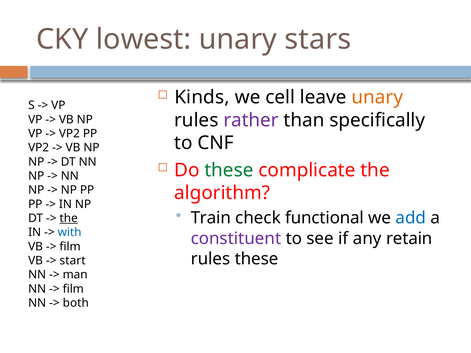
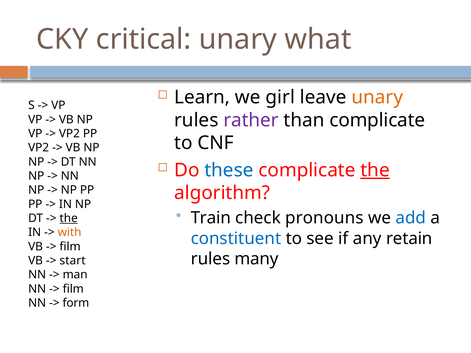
lowest: lowest -> critical (144, 39)
stars: stars -> what (318, 39)
Kinds: Kinds -> Learn (202, 97)
cell: cell -> girl (280, 97)
than specifically: specifically -> complicate (377, 120)
these colour: green -> blue (229, 170)
the underline: none -> present (375, 170)
functional: functional -> pronouns (324, 218)
with colour: blue -> orange (70, 233)
constituent colour: purple -> blue (236, 239)
rules these: these -> many (257, 259)
both: both -> form (76, 303)
